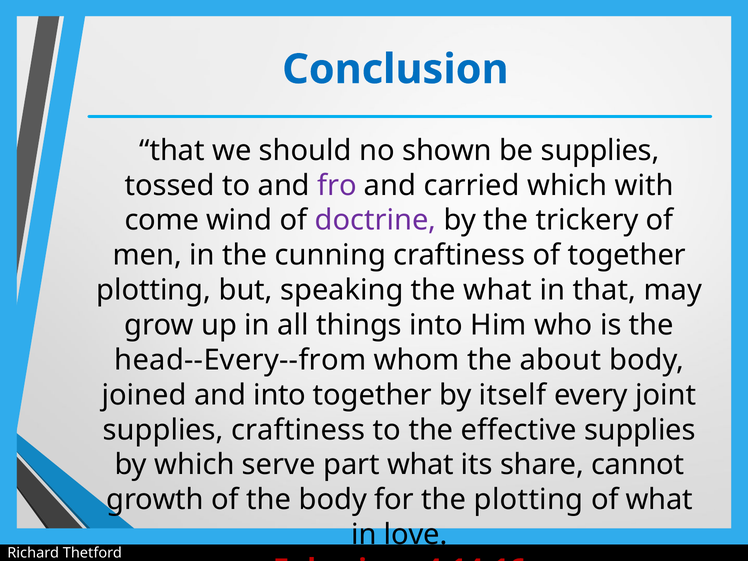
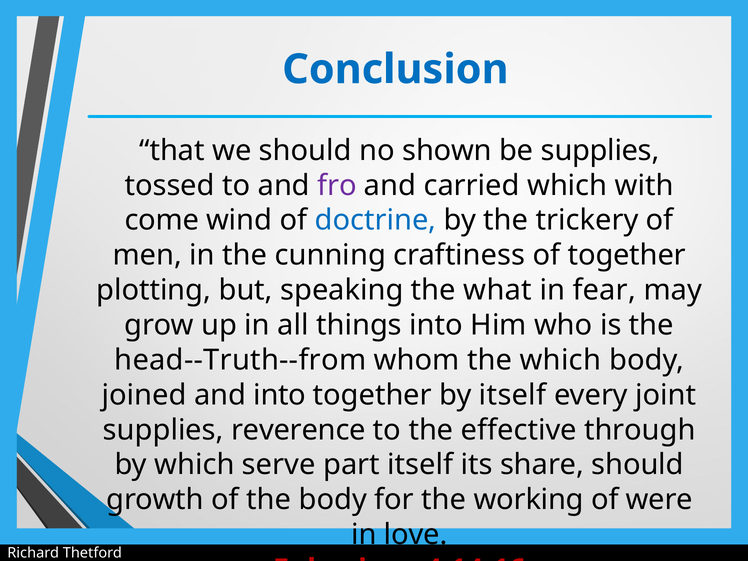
doctrine colour: purple -> blue (375, 220)
in that: that -> fear (604, 290)
head--Every--from: head--Every--from -> head--Truth--from (240, 360)
the about: about -> which (560, 360)
supplies craftiness: craftiness -> reverence (298, 430)
effective supplies: supplies -> through (640, 430)
part what: what -> itself (420, 465)
share cannot: cannot -> should (638, 465)
the plotting: plotting -> working (529, 500)
of what: what -> were (659, 500)
